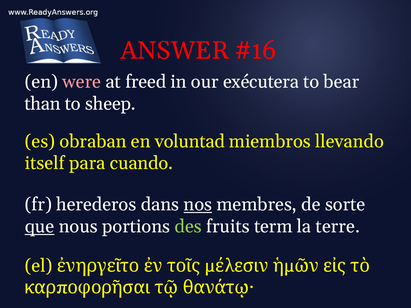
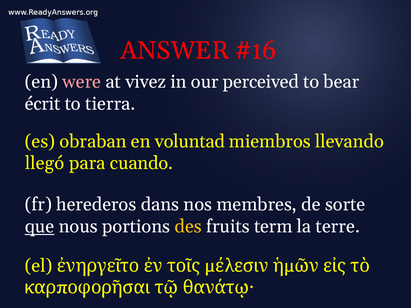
freed: freed -> vivez (146, 82)
exécutera: exécutera -> perceived (261, 82)
than: than -> écrit (43, 104)
sheep: sheep -> tierra (110, 104)
itself: itself -> llegó (45, 163)
nos underline: present -> none (198, 205)
des colour: light green -> yellow (188, 227)
